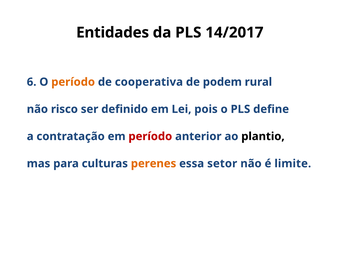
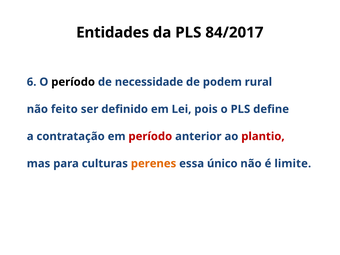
14/2017: 14/2017 -> 84/2017 (234, 33)
período colour: orange -> black (73, 82)
cooperativa: cooperativa -> necessidade (149, 82)
risco: risco -> feito (64, 109)
plantio colour: black -> red (263, 136)
setor: setor -> único (222, 164)
